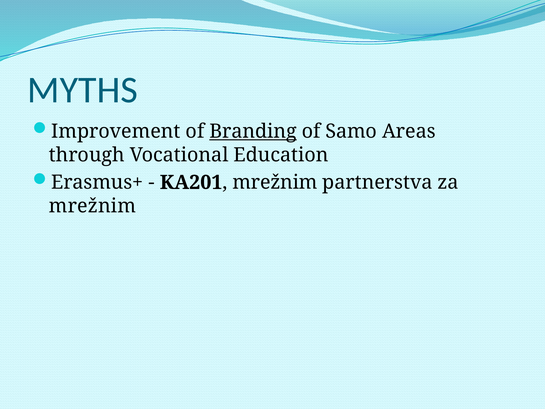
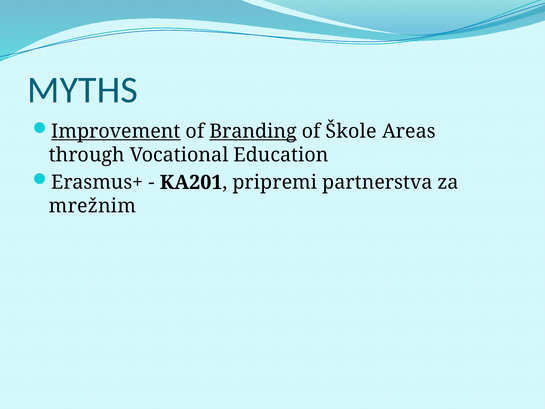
Improvement underline: none -> present (116, 131)
Samo: Samo -> Škole (351, 131)
KA201 mrežnim: mrežnim -> pripremi (275, 182)
